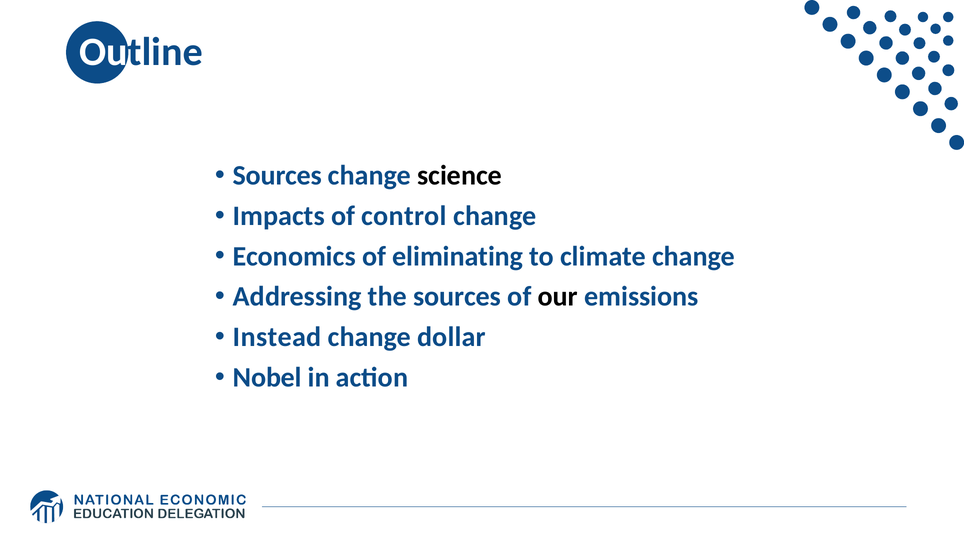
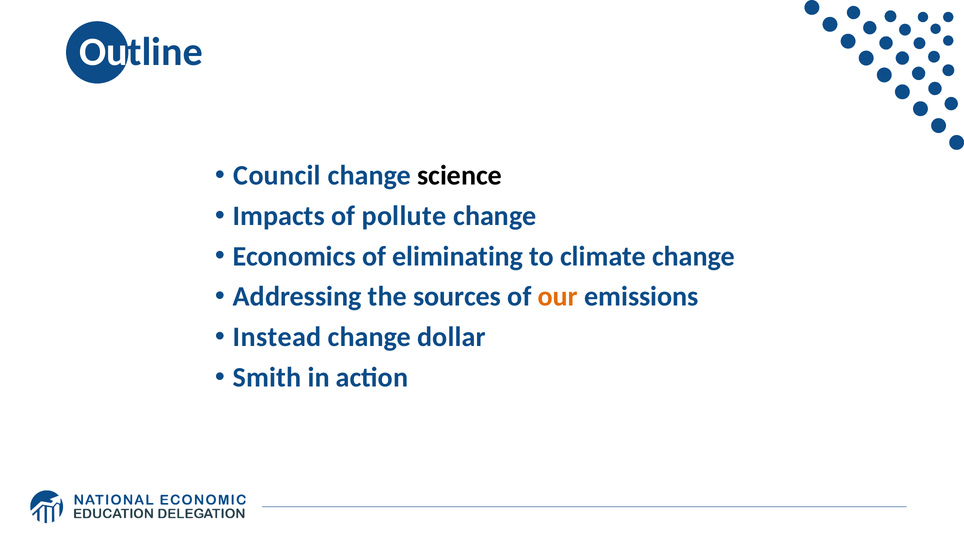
Sources: Sources -> Council (277, 176)
control: control -> pollute (404, 216)
our colour: black -> orange (558, 297)
Nobel: Nobel -> Smith (267, 378)
